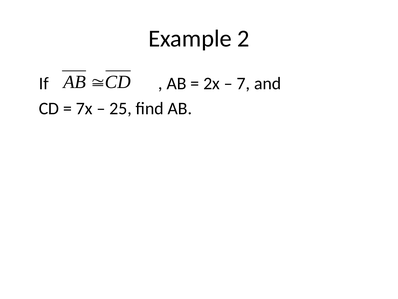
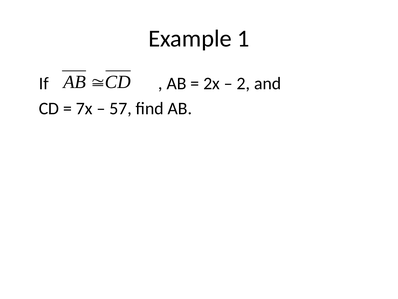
2: 2 -> 1 (243, 39)
7: 7 -> 2 (243, 83)
25: 25 -> 57 (121, 108)
